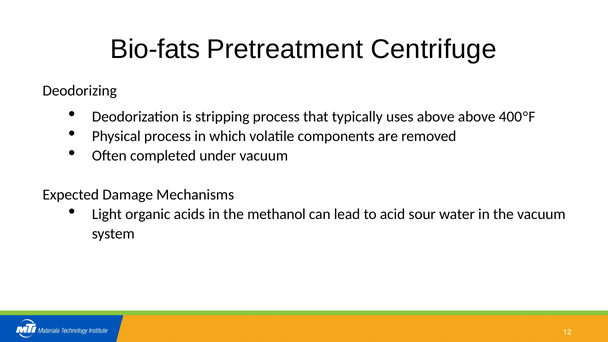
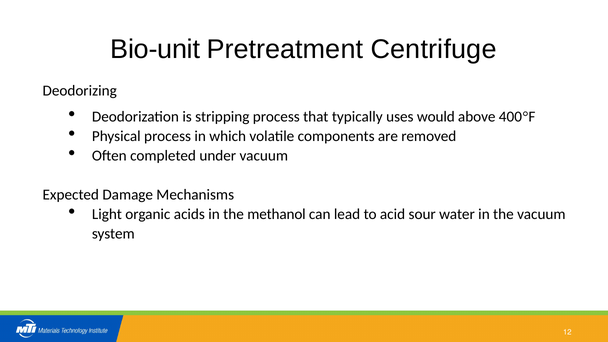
Bio-fats: Bio-fats -> Bio-unit (155, 49)
uses above: above -> would (436, 117)
